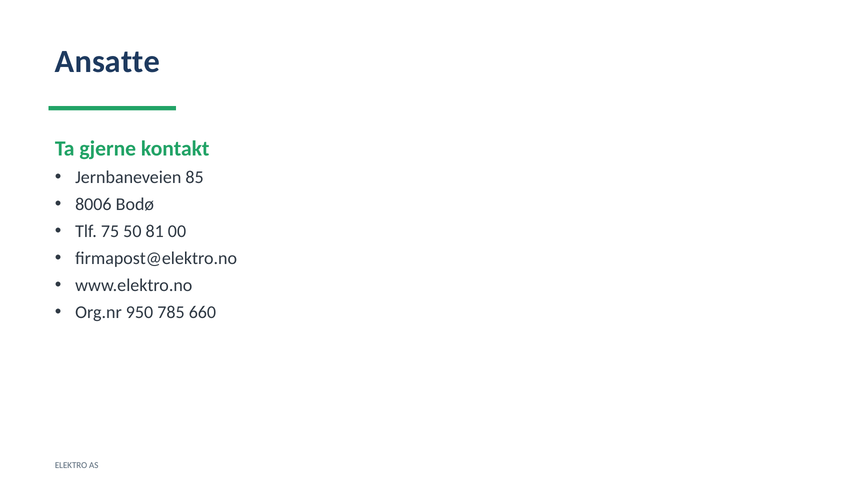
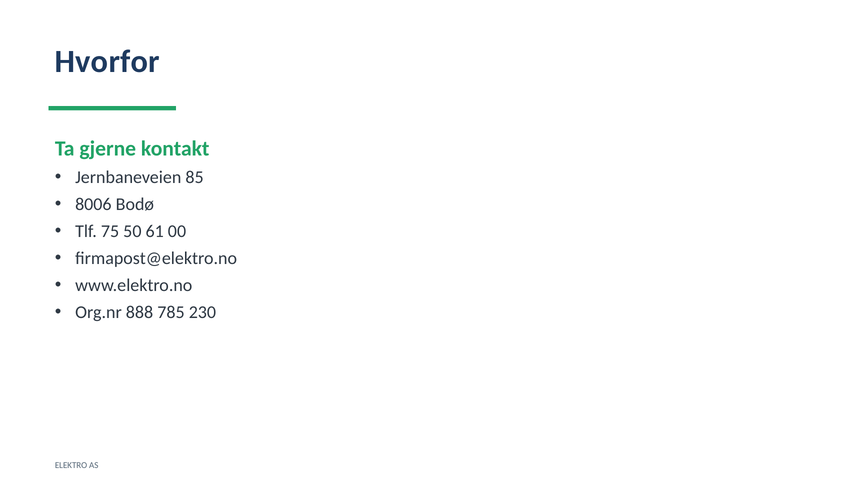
Ansatte: Ansatte -> Hvorfor (107, 62)
81: 81 -> 61 (155, 231)
950: 950 -> 888 (140, 312)
660: 660 -> 230 (202, 312)
